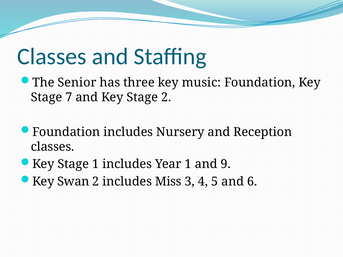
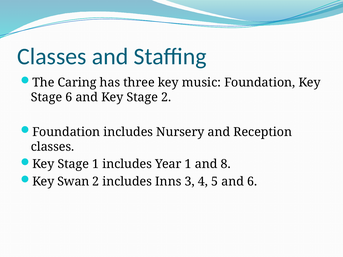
Senior: Senior -> Caring (77, 83)
Stage 7: 7 -> 6 (69, 97)
9: 9 -> 8 (226, 164)
Miss: Miss -> Inns (168, 182)
